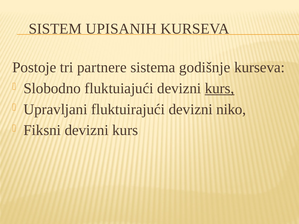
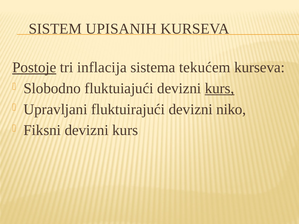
Postoje underline: none -> present (34, 68)
partnere: partnere -> inflacija (102, 68)
godišnje: godišnje -> tekućem (205, 68)
